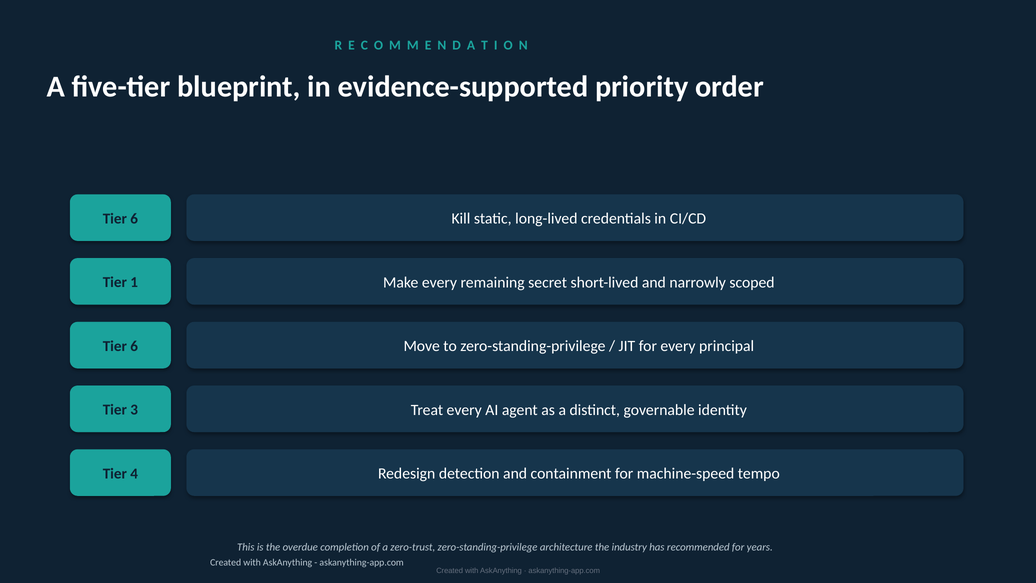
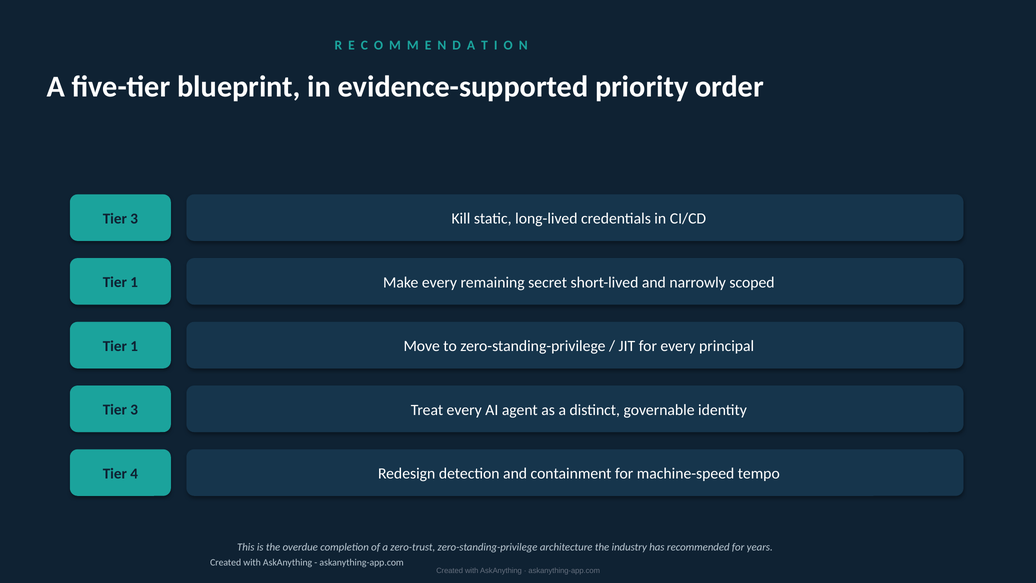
6: 6 -> 3 (134, 219)
6: 6 -> 1 (134, 346)
